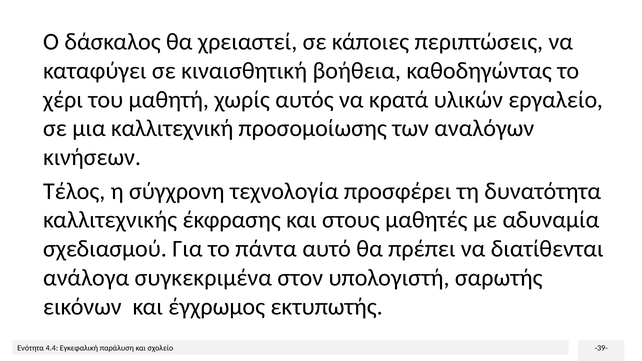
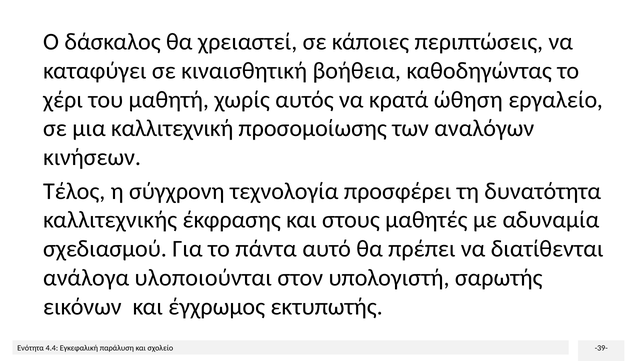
υλικών: υλικών -> ώθηση (468, 100)
συγκεκριμένα: συγκεκριμένα -> υλοποιούνται (203, 278)
